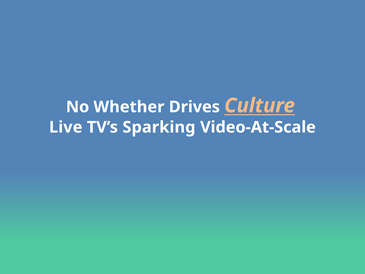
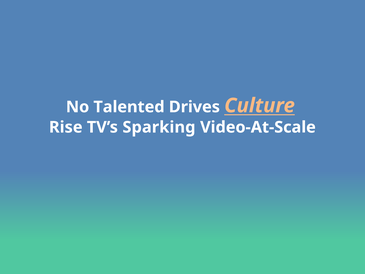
Whether: Whether -> Talented (129, 107)
Live: Live -> Rise (66, 127)
